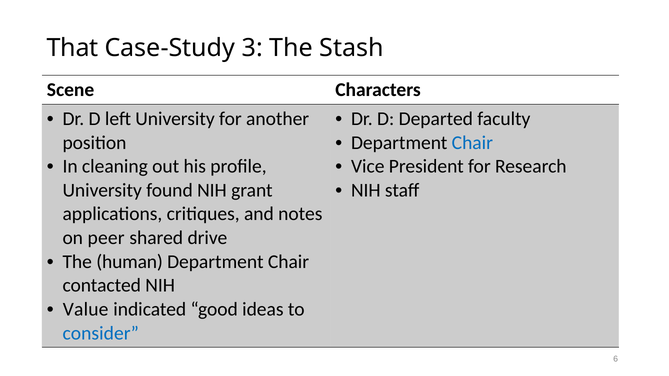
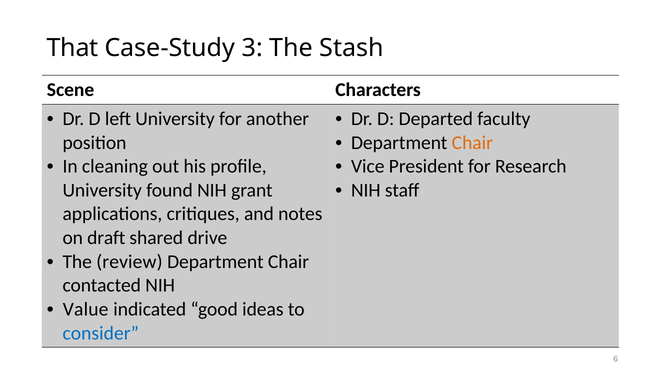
Chair colour: blue -> orange (472, 143)
peer: peer -> draft (106, 238)
human: human -> review (129, 262)
